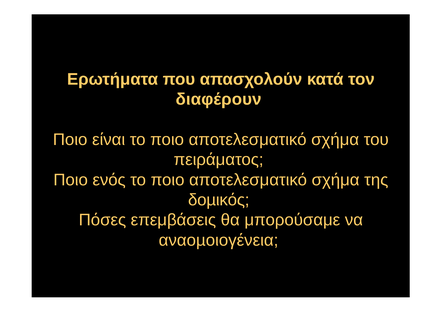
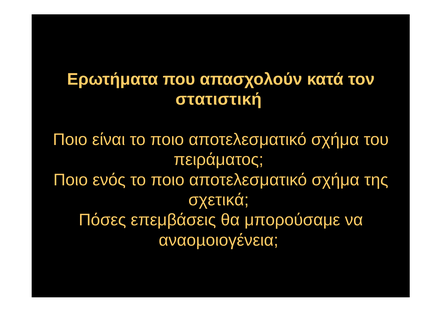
διαφέρουν: διαφέρουν -> στατιστική (219, 100)
δοµικός: δοµικός -> σχετικά (219, 200)
